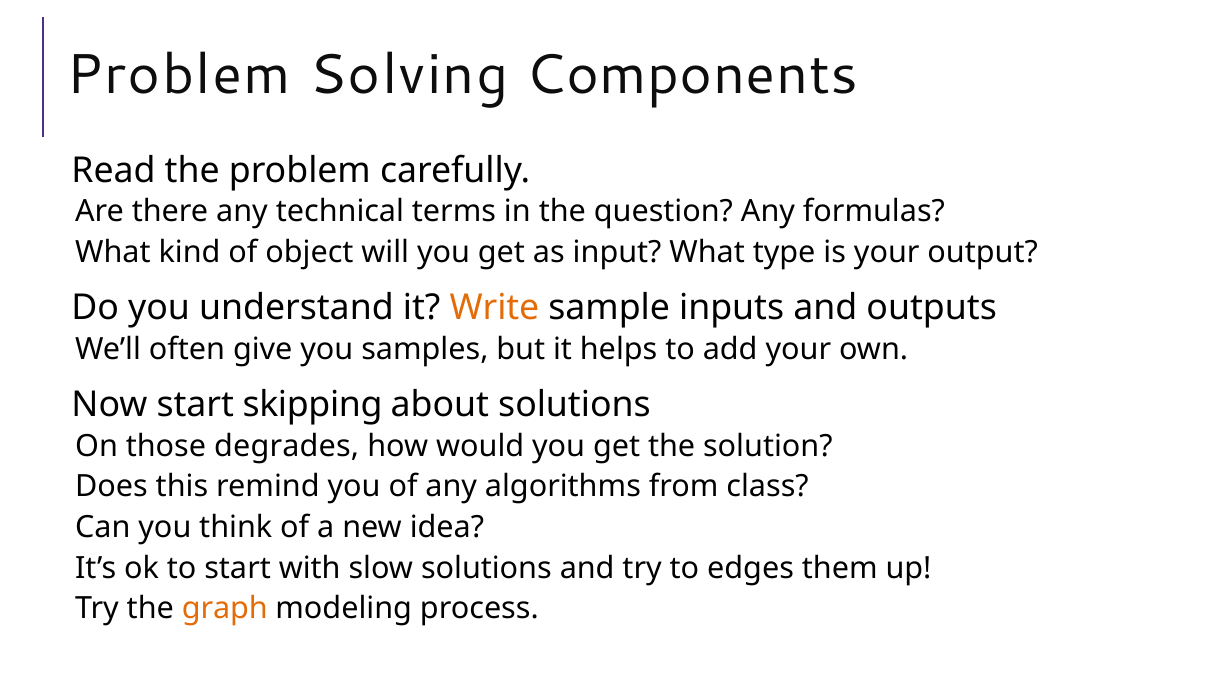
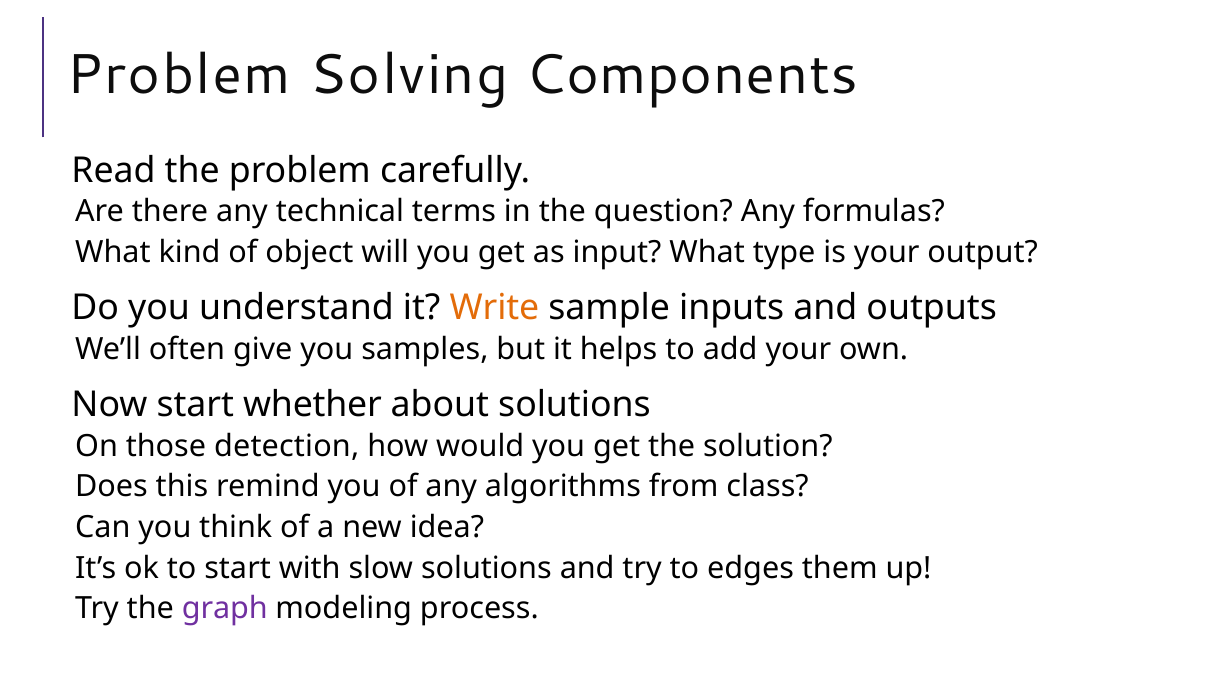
skipping: skipping -> whether (312, 405)
degrades: degrades -> detection (287, 446)
graph colour: orange -> purple (225, 609)
